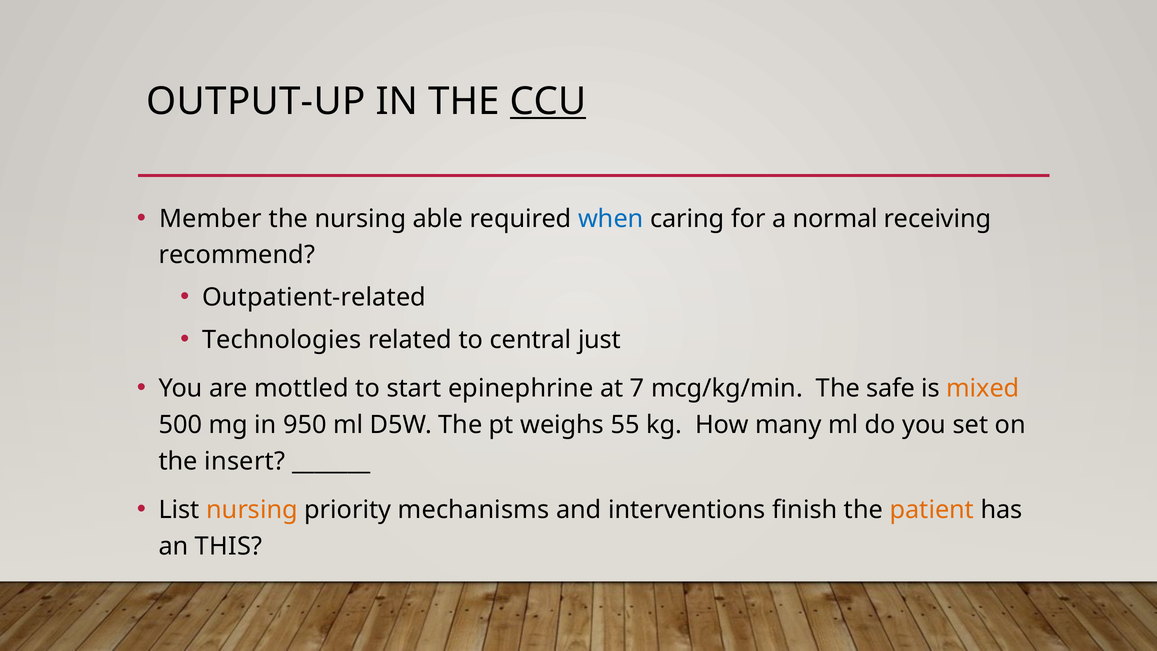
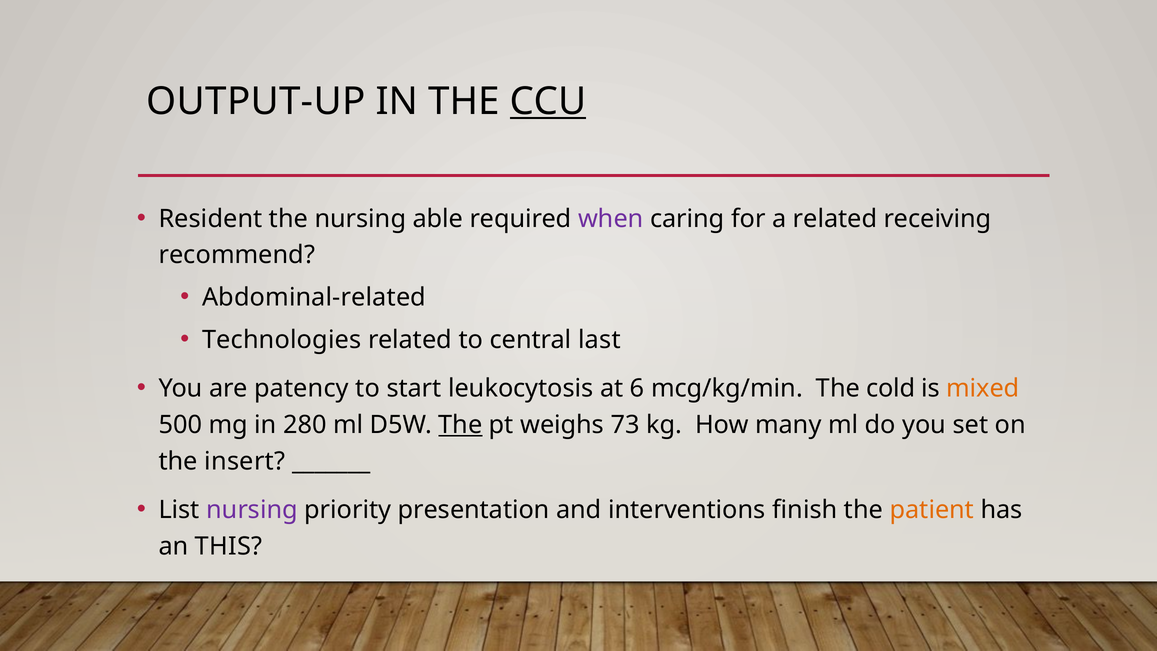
Member: Member -> Resident (210, 219)
when colour: blue -> purple (611, 219)
a normal: normal -> related (835, 219)
Outpatient-related: Outpatient-related -> Abdominal-related (314, 297)
just: just -> last (599, 340)
mottled: mottled -> patency (301, 388)
epinephrine: epinephrine -> leukocytosis (521, 388)
7: 7 -> 6 (637, 388)
safe: safe -> cold (891, 388)
950: 950 -> 280 (305, 425)
The underline: none -> present (460, 425)
55: 55 -> 73 (625, 425)
nursing colour: orange -> purple (252, 510)
mechanisms: mechanisms -> presentation (474, 510)
